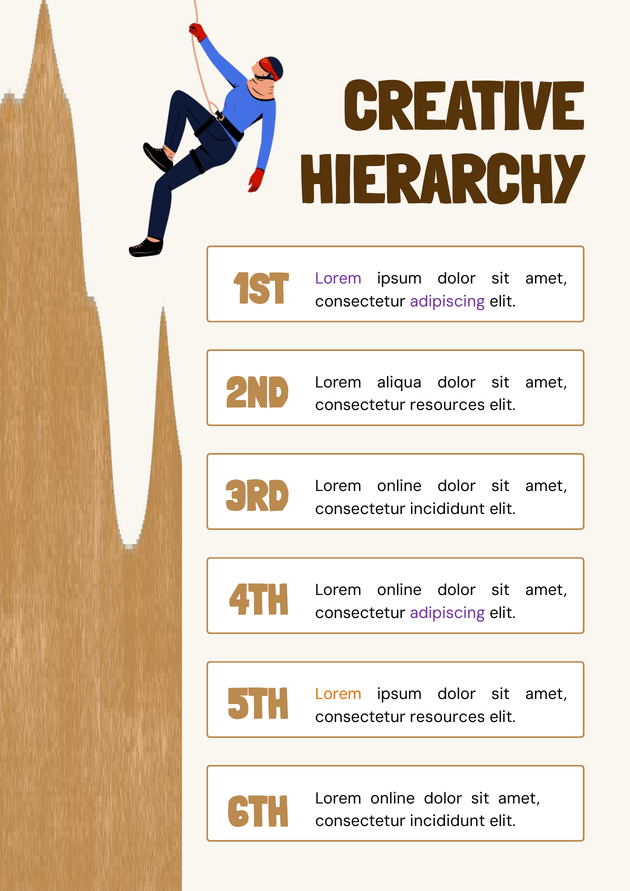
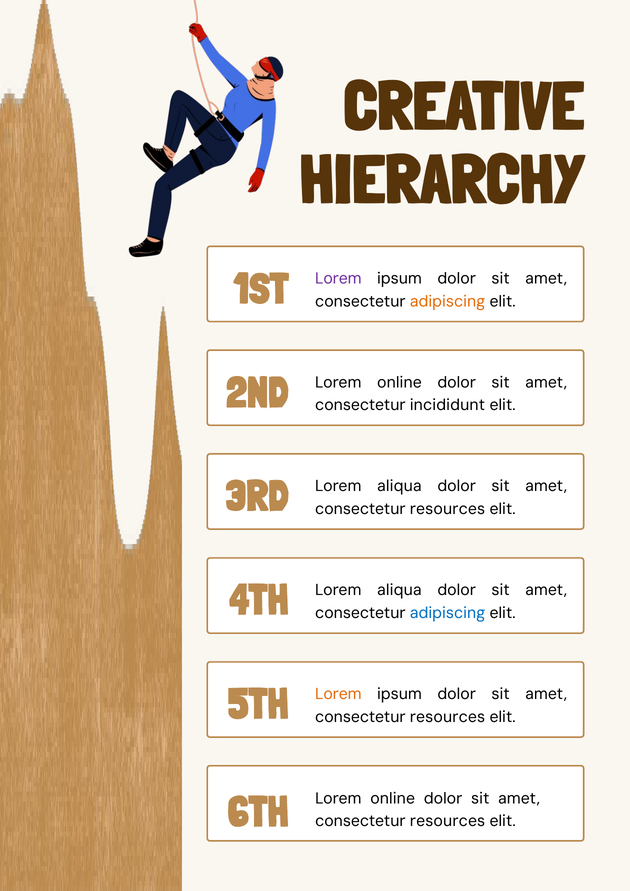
adipiscing colour: purple -> orange (448, 302)
aliqua: aliqua -> online (399, 383)
resources: resources -> incididunt (447, 405)
online: online -> aliqua (399, 487)
incididunt: incididunt -> resources (447, 509)
online: online -> aliqua (399, 591)
adipiscing colour: purple -> blue (448, 613)
incididunt: incididunt -> resources (448, 822)
